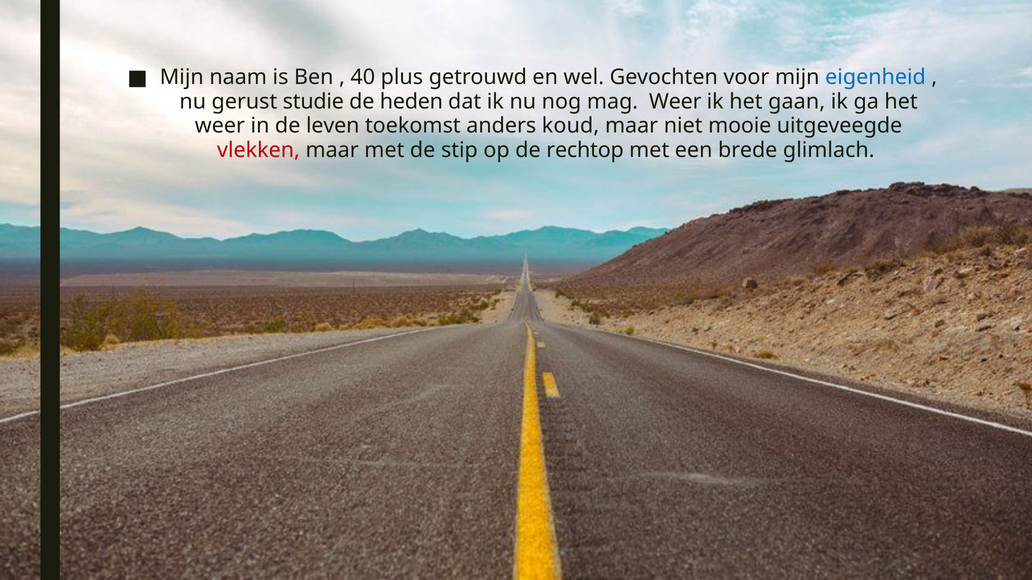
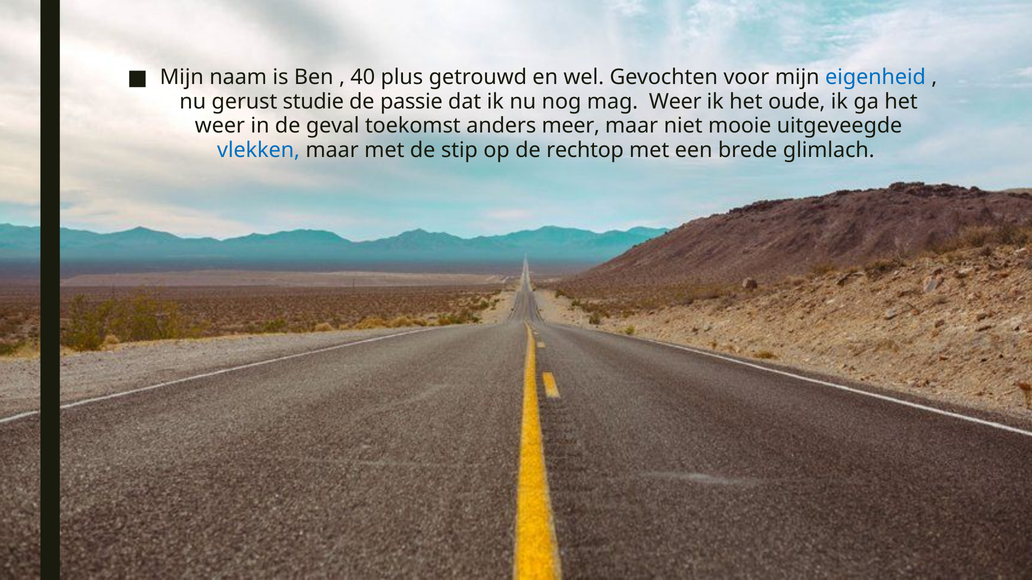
heden: heden -> passie (411, 102)
gaan: gaan -> oude (797, 102)
leven: leven -> geval (333, 126)
koud: koud -> meer (571, 126)
vlekken colour: red -> blue (258, 150)
